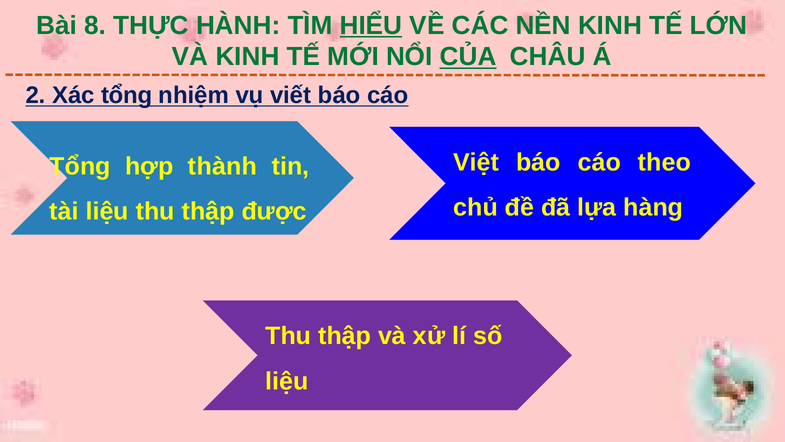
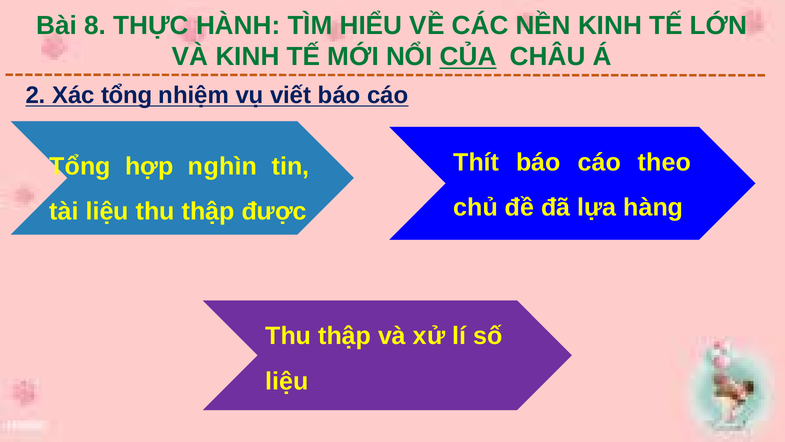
HIỂU underline: present -> none (371, 25)
Việt: Việt -> Thít (476, 162)
thành: thành -> nghìn (223, 166)
